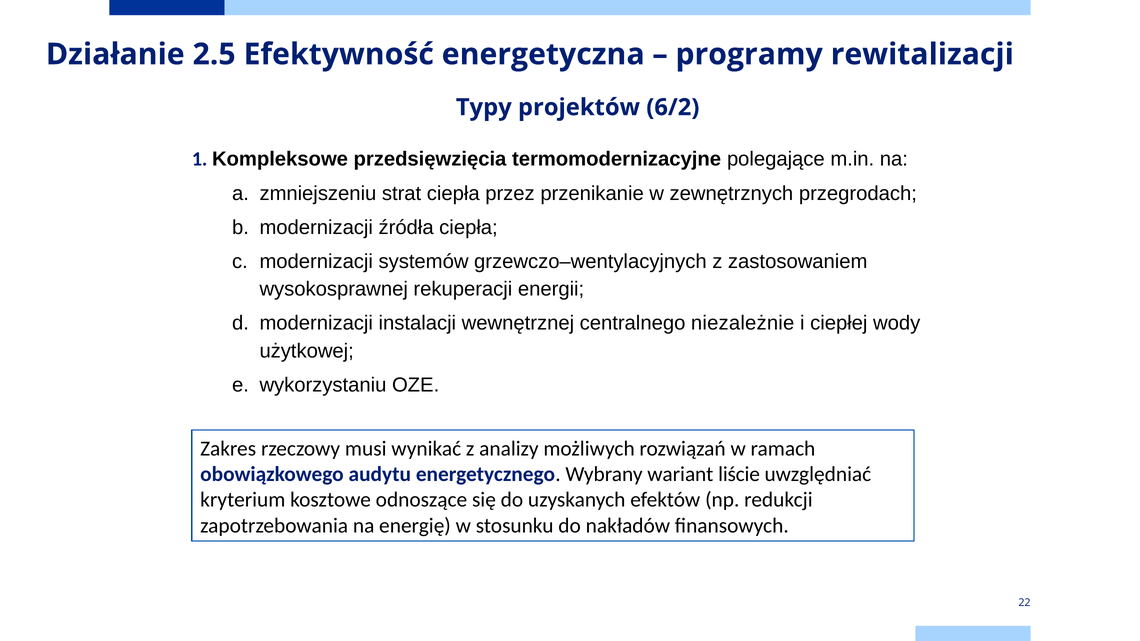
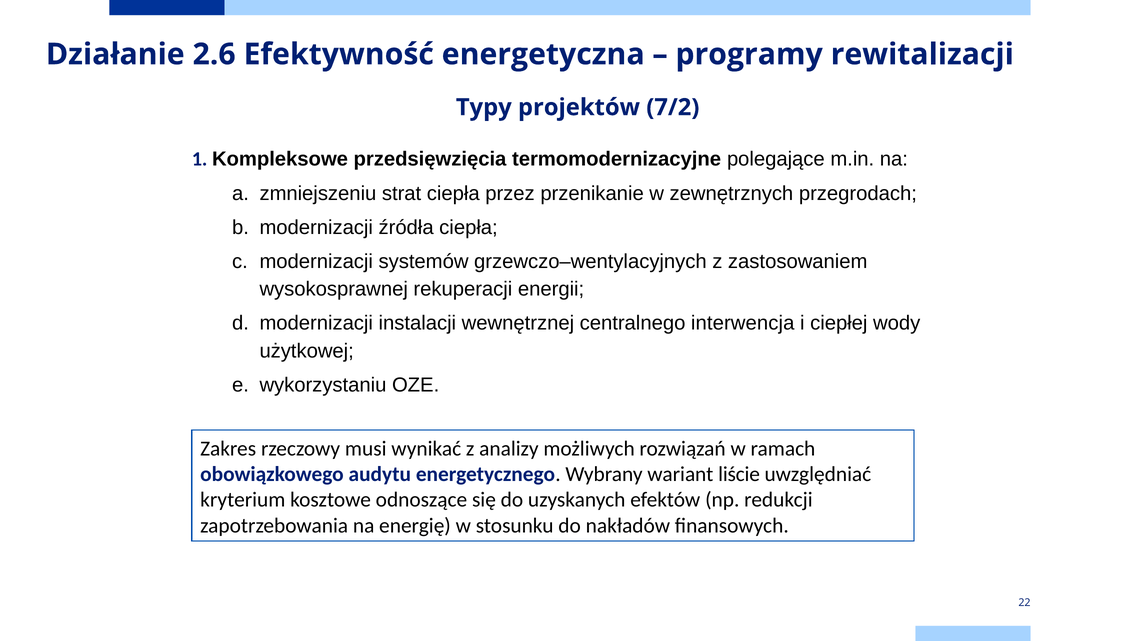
2.5: 2.5 -> 2.6 (214, 54)
6/2: 6/2 -> 7/2 (673, 107)
niezależnie: niezależnie -> interwencja (743, 323)
